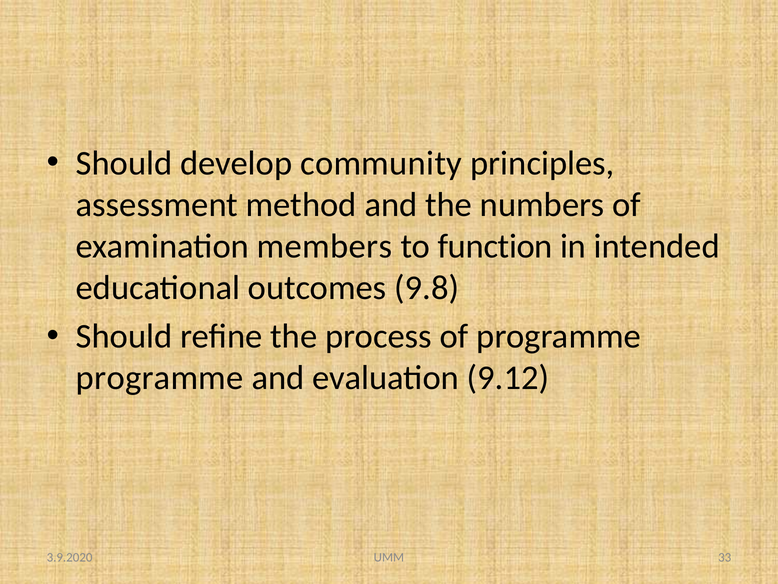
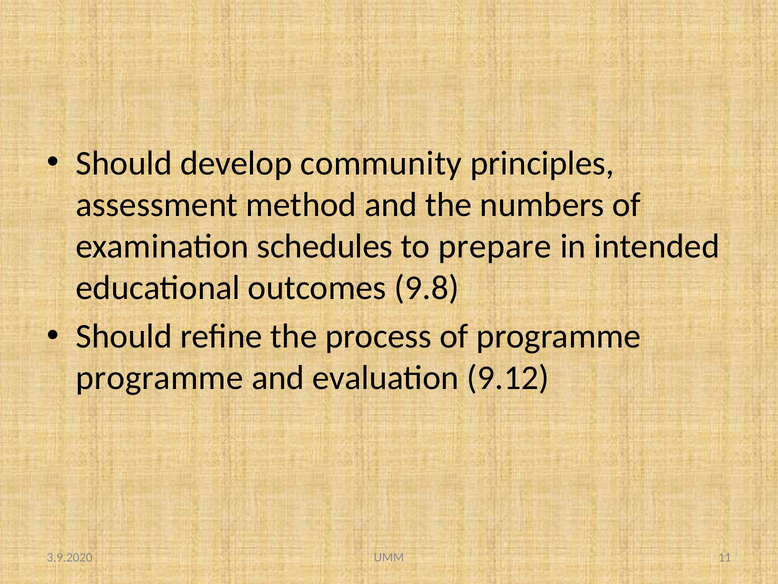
members: members -> schedules (325, 246)
function: function -> prepare (495, 246)
33: 33 -> 11 (725, 557)
